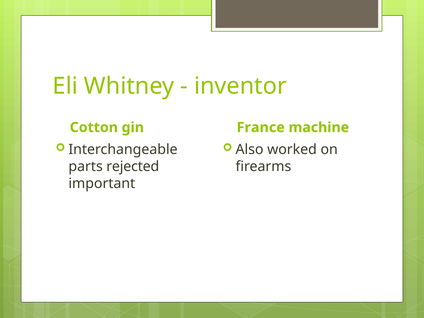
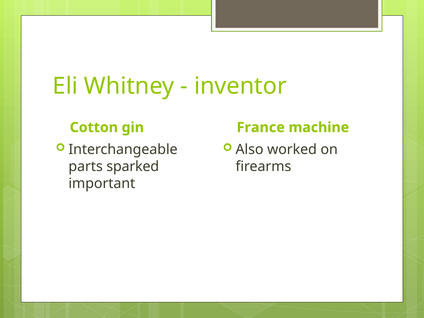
rejected: rejected -> sparked (133, 166)
